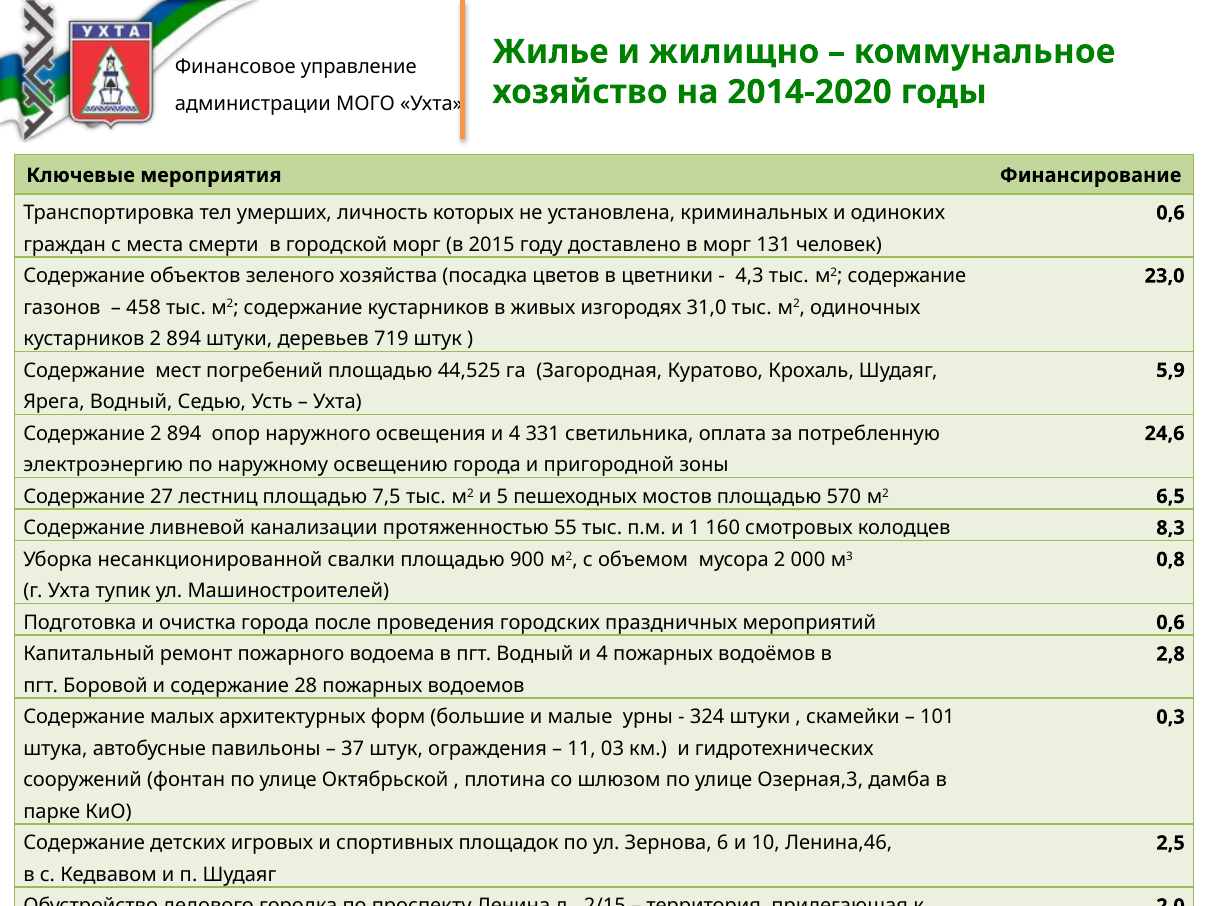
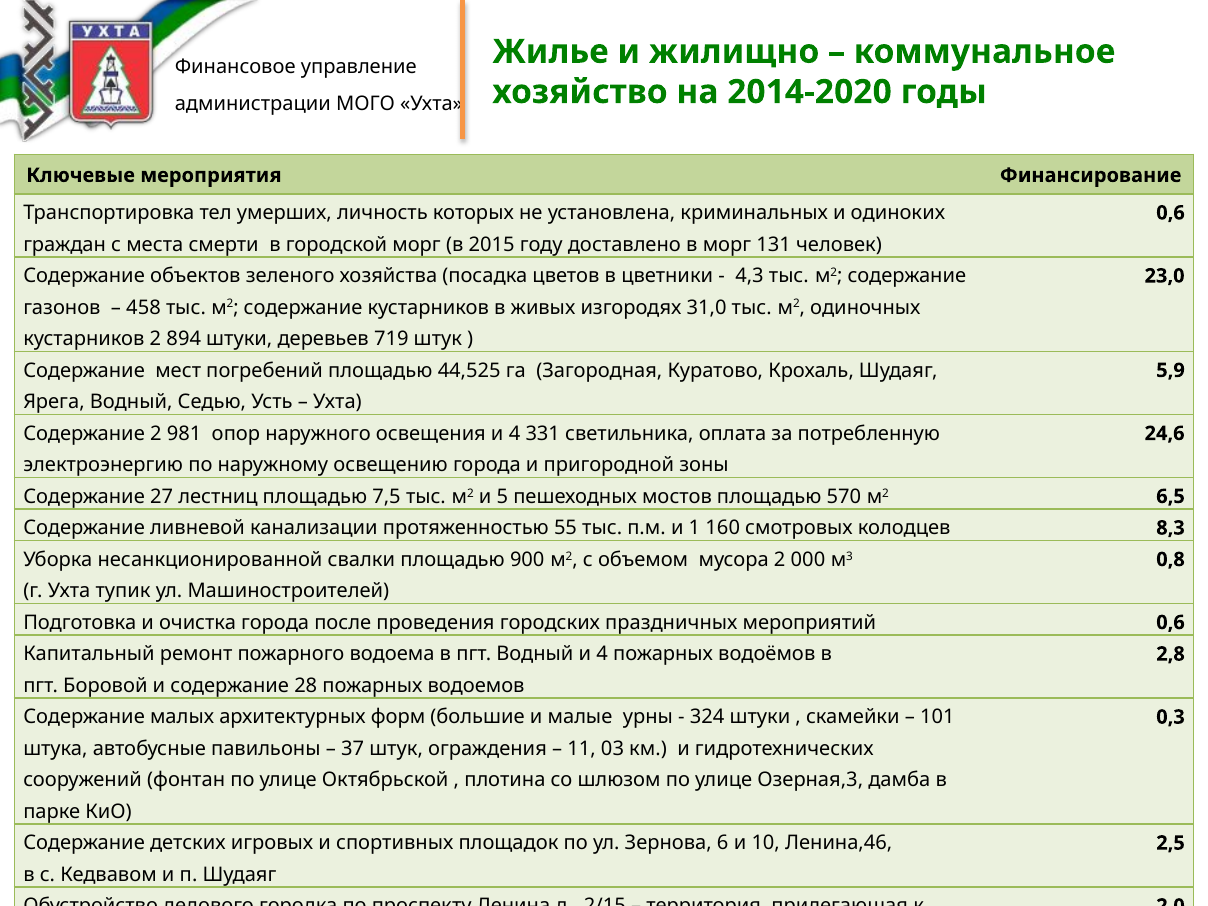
Содержание 2 894: 894 -> 981 (184, 433)
